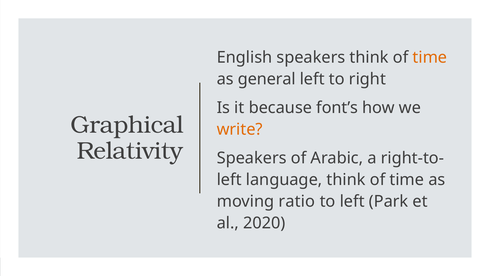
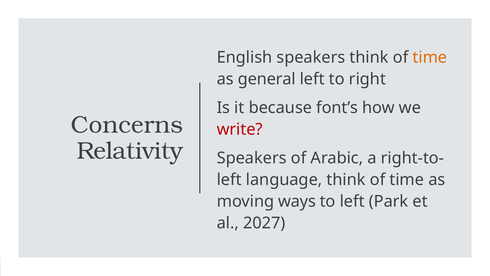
Graphical: Graphical -> Concerns (127, 125)
write colour: orange -> red (240, 129)
ratio: ratio -> ways (297, 201)
2020: 2020 -> 2027 (264, 223)
